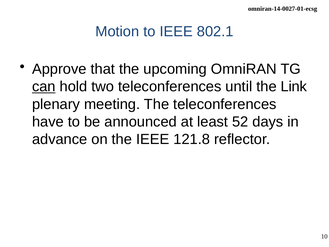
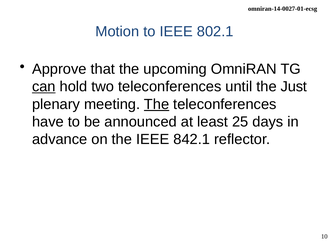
Link: Link -> Just (294, 87)
The underline: none -> present (157, 104)
52: 52 -> 25 (240, 122)
121.8: 121.8 -> 842.1 (192, 139)
